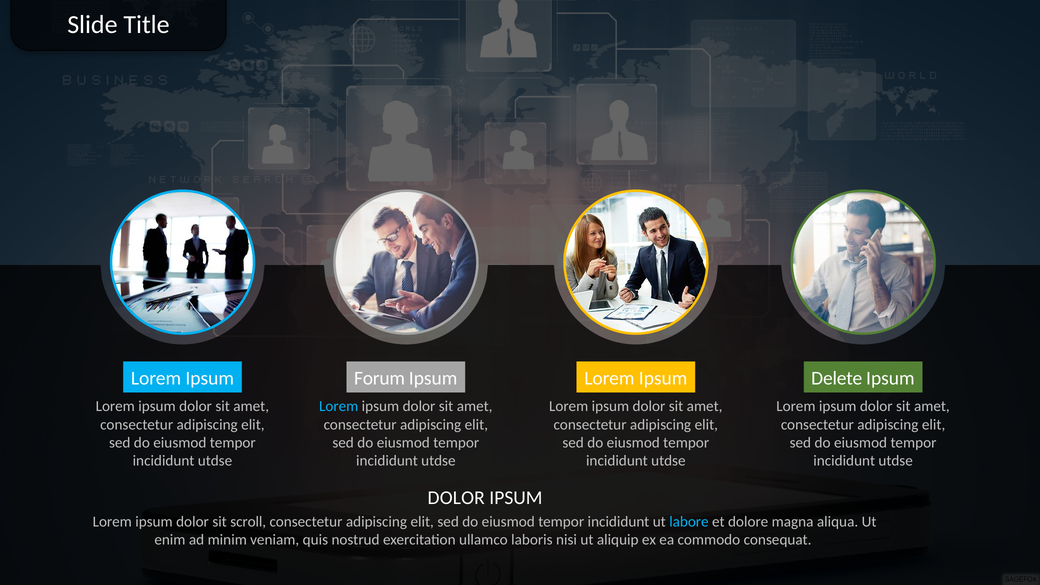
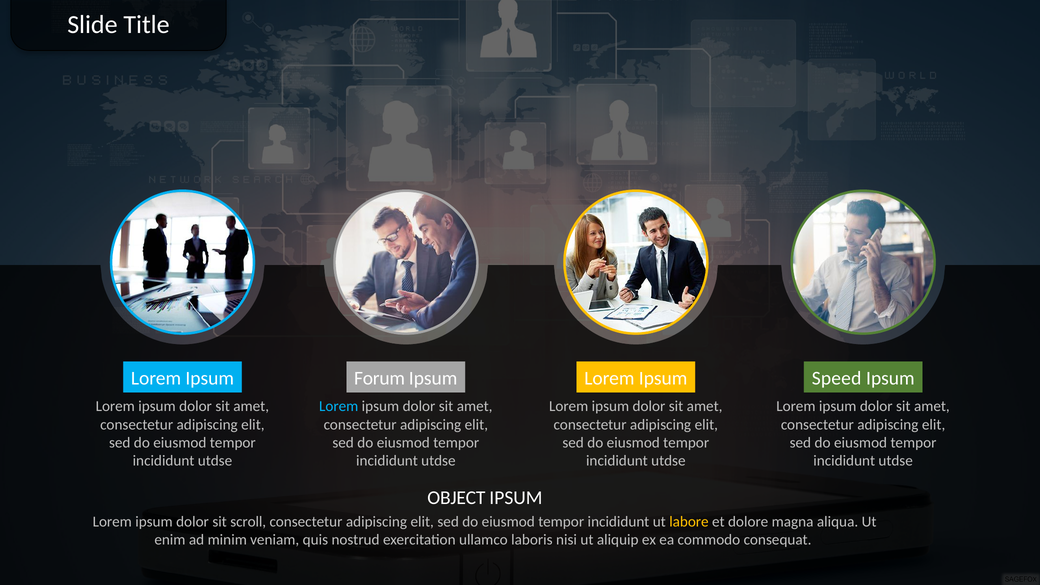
Delete: Delete -> Speed (837, 378)
DOLOR: DOLOR -> OBJECT (456, 498)
labore colour: light blue -> yellow (689, 522)
